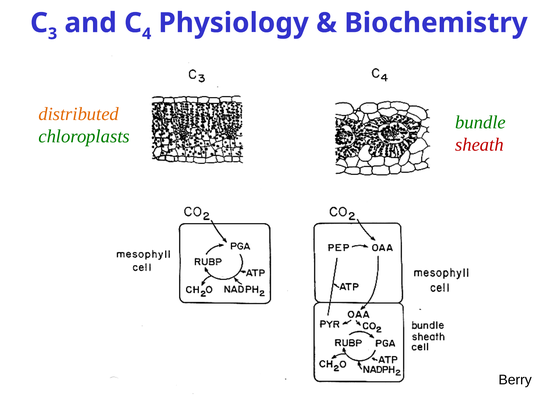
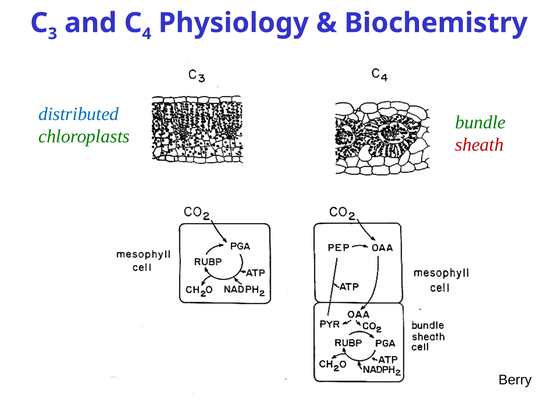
distributed colour: orange -> blue (79, 114)
